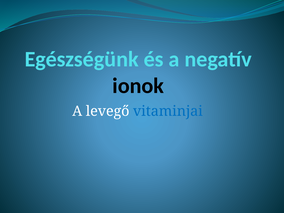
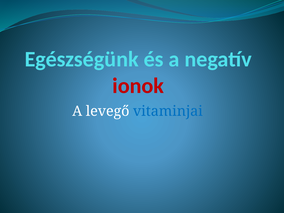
ionok colour: black -> red (138, 86)
